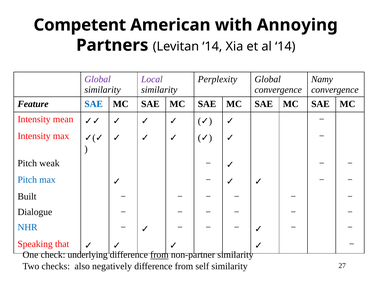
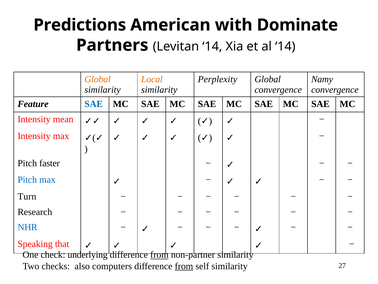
Competent: Competent -> Predictions (80, 25)
Annoying: Annoying -> Dominate (297, 25)
Global colour: purple -> orange (98, 79)
Local colour: purple -> orange (152, 79)
weak: weak -> faster (50, 163)
Built: Built -> Turn (27, 196)
Dialogue: Dialogue -> Research (35, 212)
negatively: negatively -> computers (112, 266)
from underline: none -> present (184, 266)
